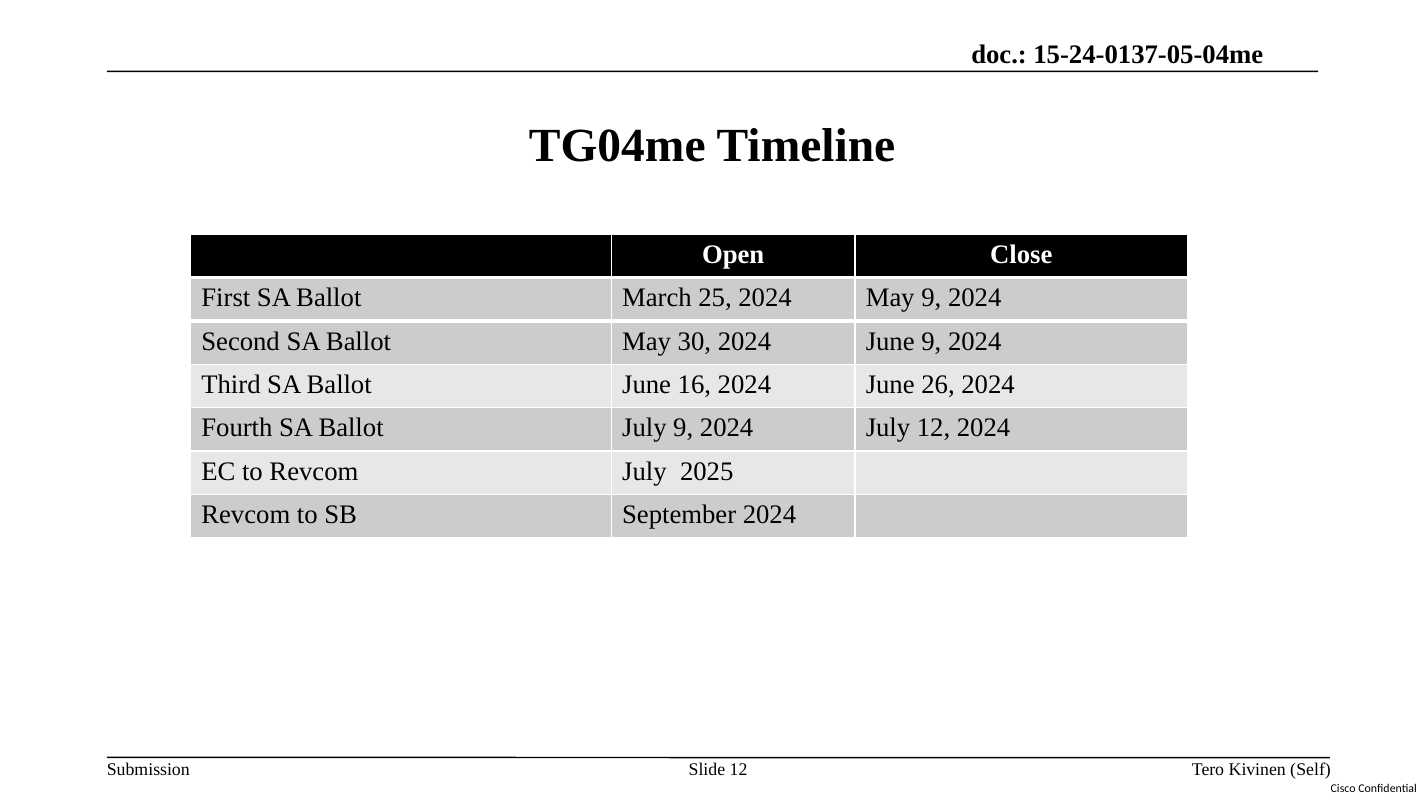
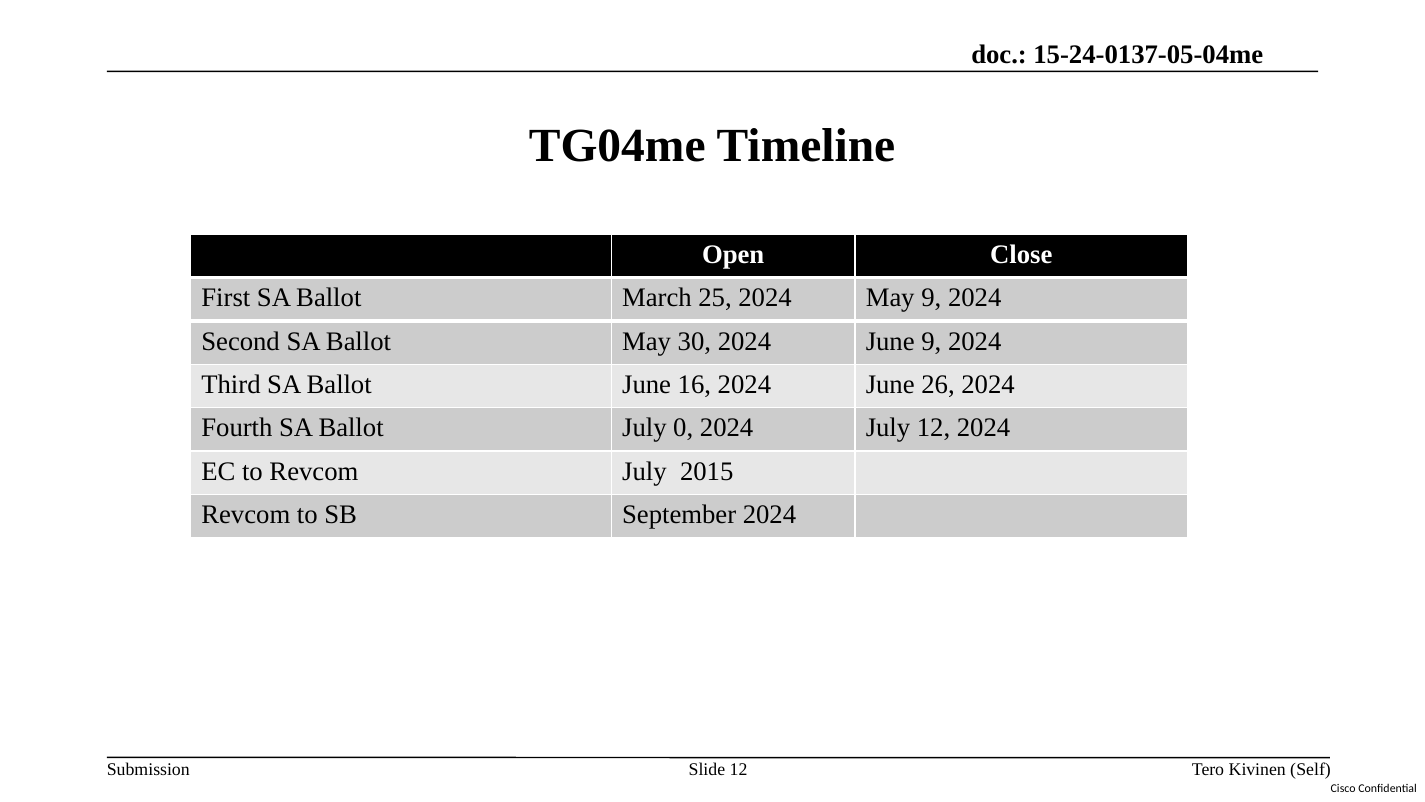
July 9: 9 -> 0 (683, 428)
2025: 2025 -> 2015 (707, 471)
